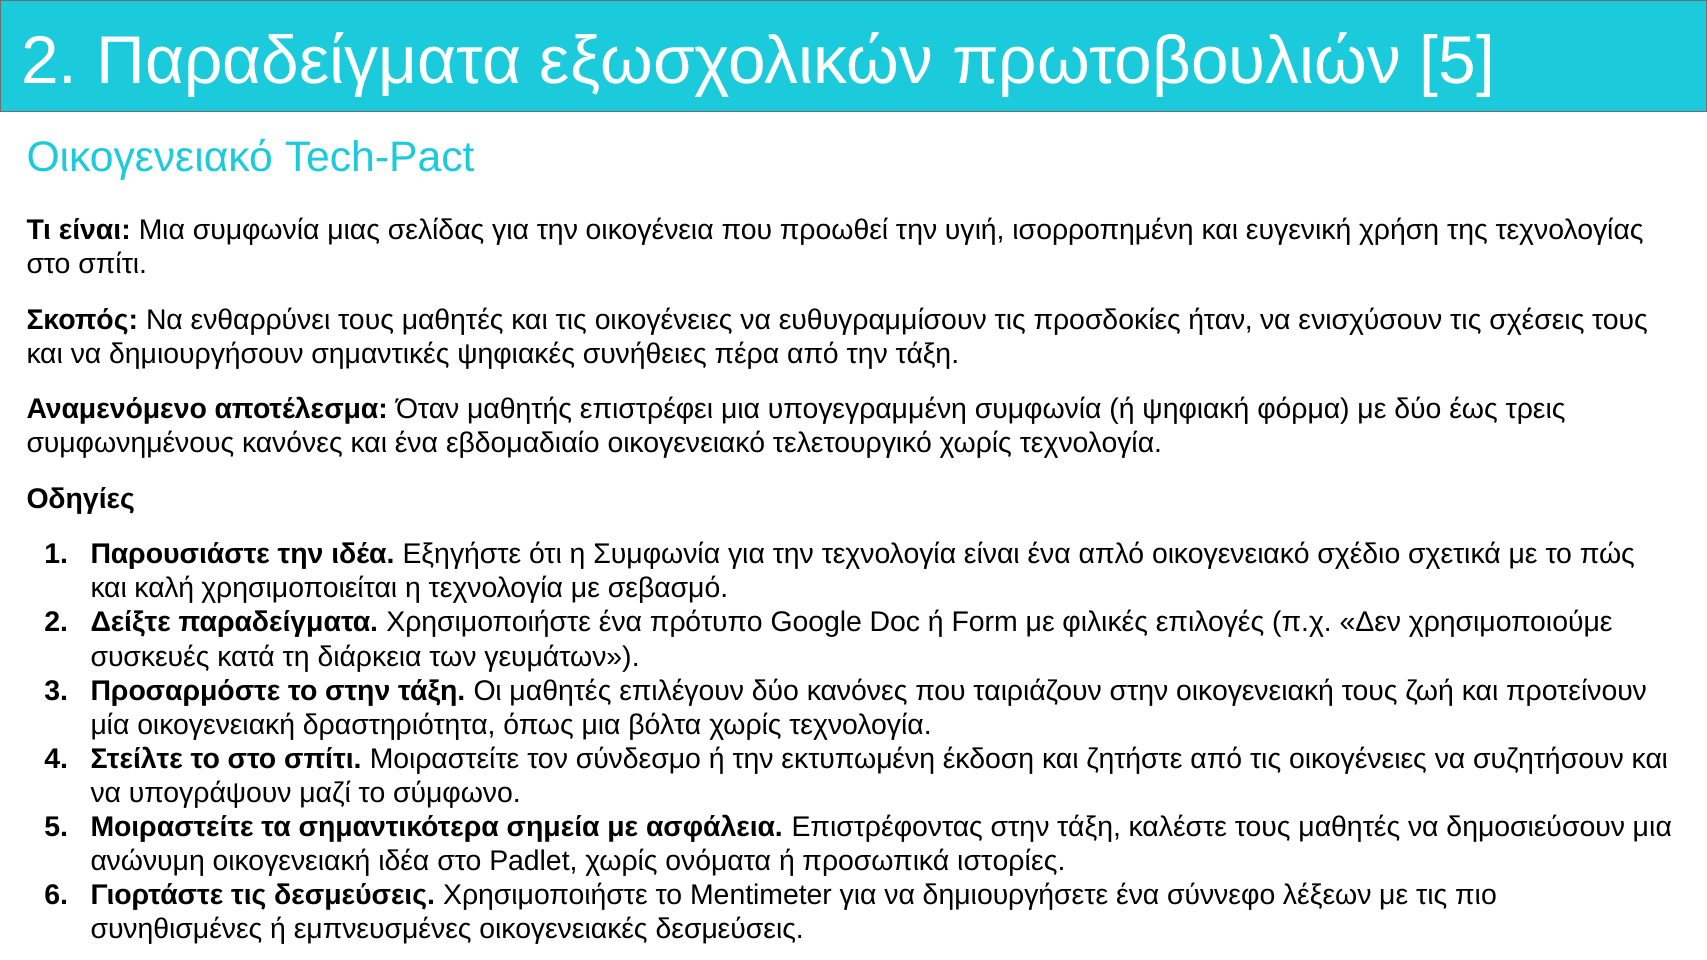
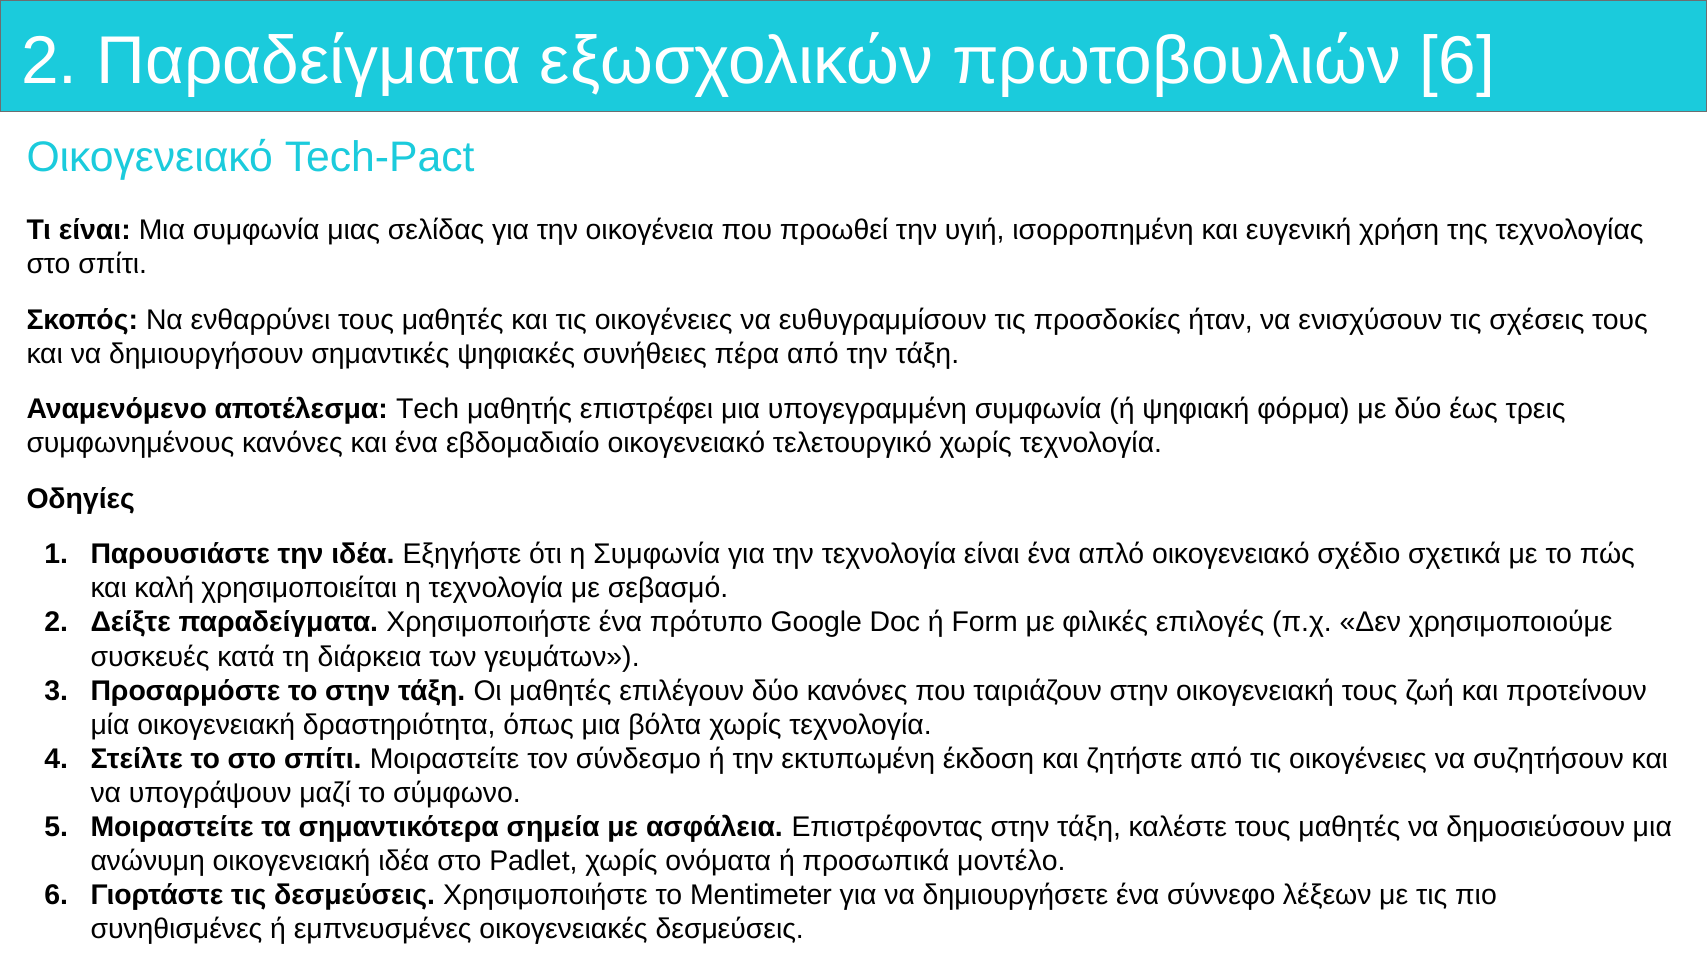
πρωτοβουλιών 5: 5 -> 6 (1457, 61)
Όταν: Όταν -> Tech (428, 409)
ιστορίες: ιστορίες -> μοντέλο (1011, 861)
